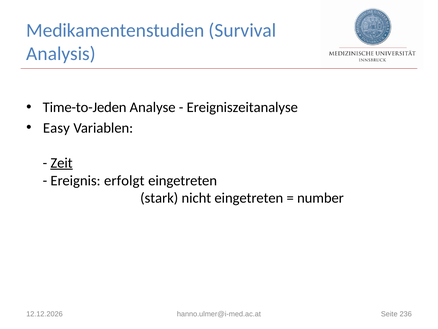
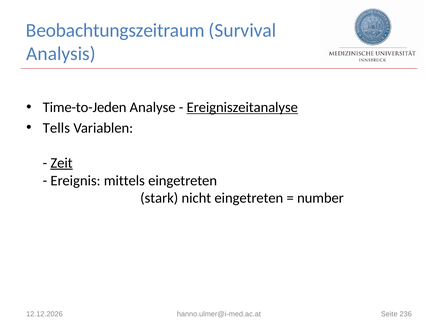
Medikamentenstudien: Medikamentenstudien -> Beobachtungszeitraum (115, 30)
Ereigniszeitanalyse underline: none -> present (242, 107)
Easy: Easy -> Tells (56, 128)
erfolgt: erfolgt -> mittels (124, 180)
